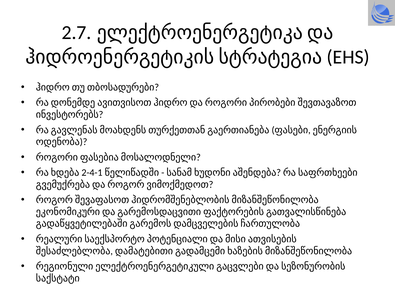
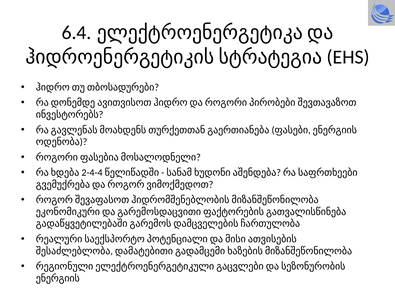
2.7: 2.7 -> 6.4 (76, 32)
2-4-1: 2-4-1 -> 2-4-4 (92, 172)
საქსტატი: საქსტატი -> ენერგიის (58, 278)
